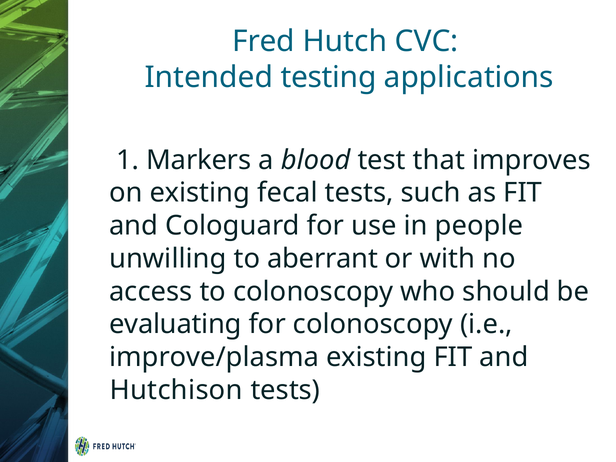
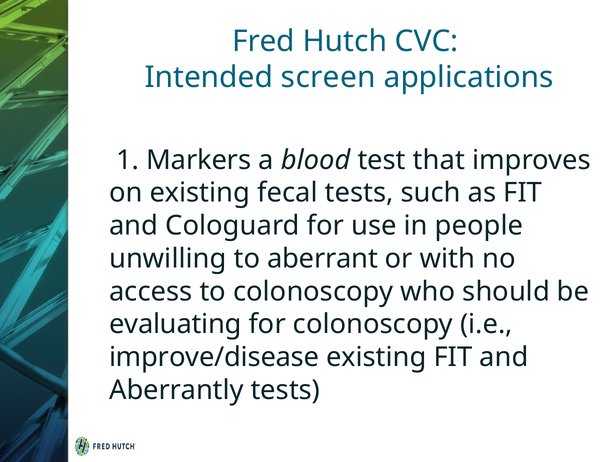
testing: testing -> screen (328, 78)
improve/plasma: improve/plasma -> improve/disease (214, 357)
Hutchison: Hutchison -> Aberrantly (176, 390)
